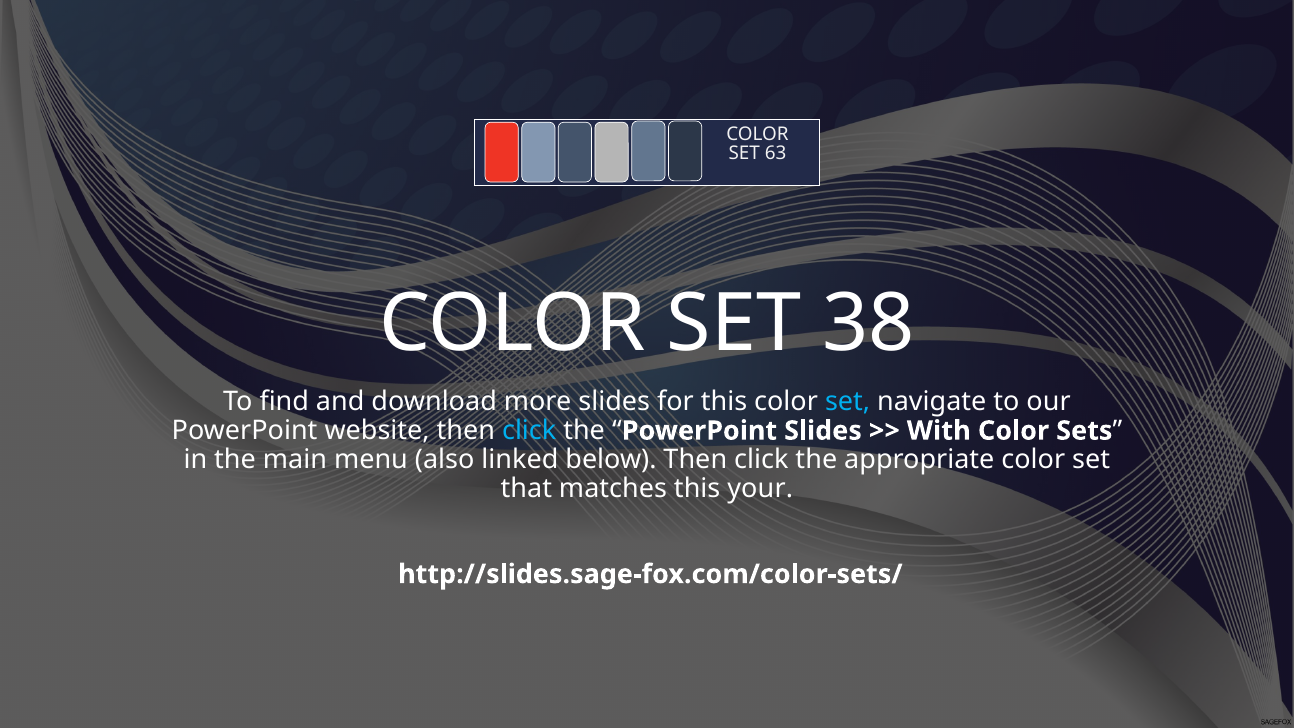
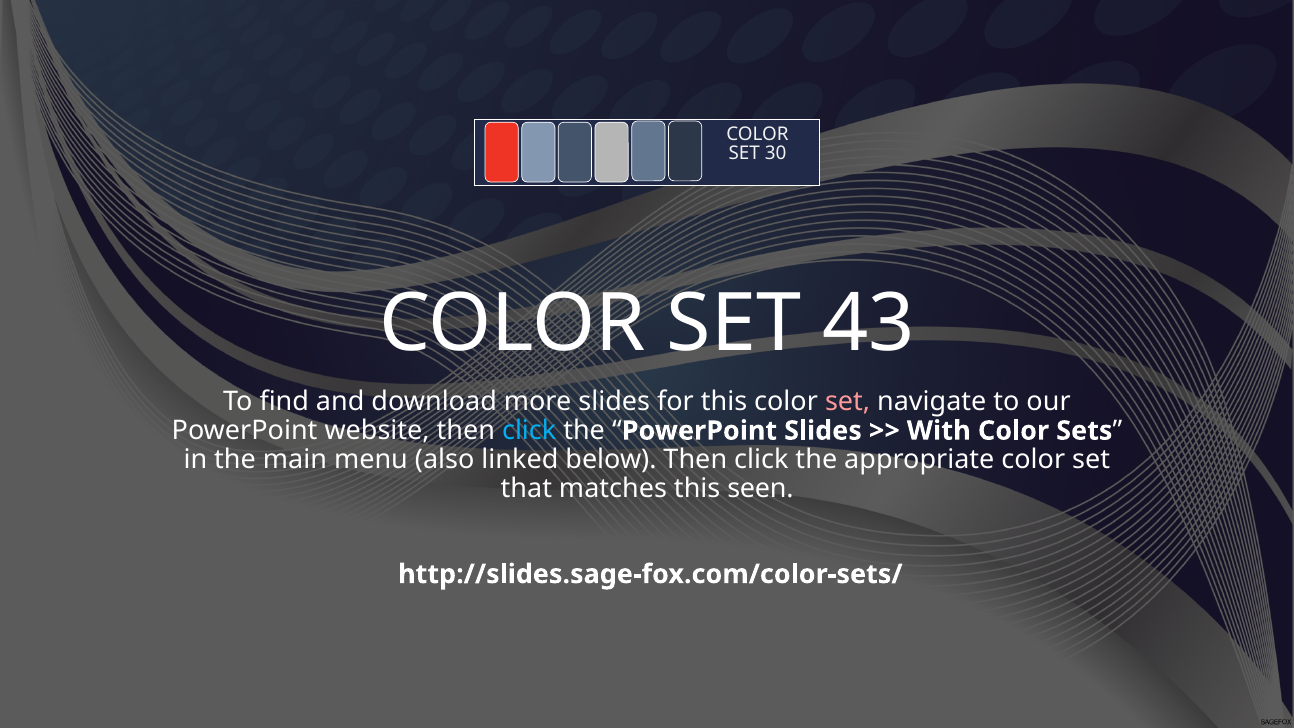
63: 63 -> 30 (776, 154)
38: 38 -> 43 (869, 323)
set colour: light blue -> pink (848, 402)
your: your -> seen (760, 489)
